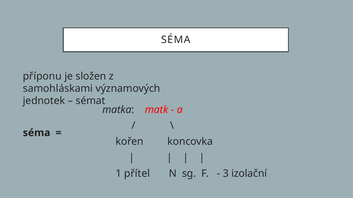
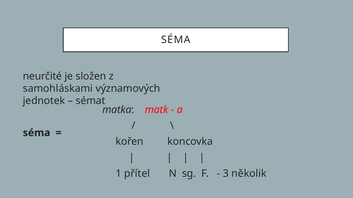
příponu: příponu -> neurčité (42, 76)
izolační: izolační -> několik (249, 174)
